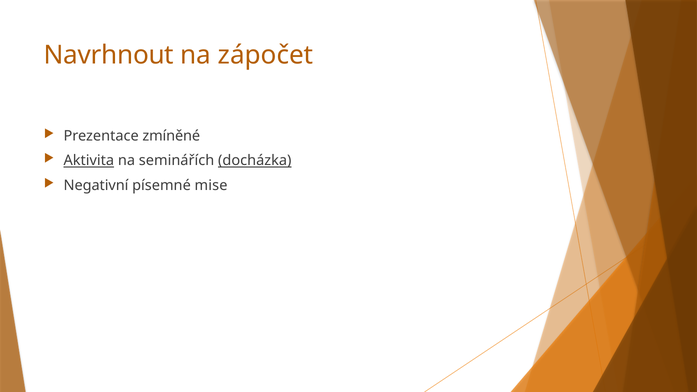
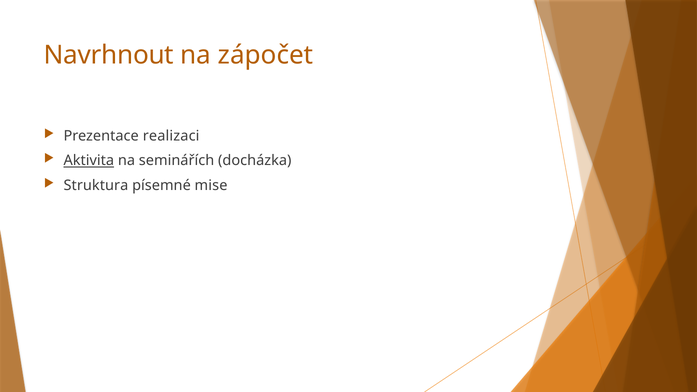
zmíněné: zmíněné -> realizaci (171, 136)
docházka underline: present -> none (255, 161)
Negativní: Negativní -> Struktura (96, 185)
